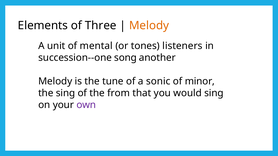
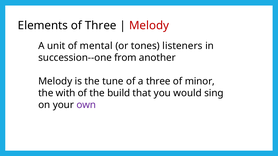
Melody colour: orange -> red (149, 26)
song: song -> from (125, 58)
a sonic: sonic -> three (158, 81)
the sing: sing -> with (66, 93)
from: from -> build (119, 93)
